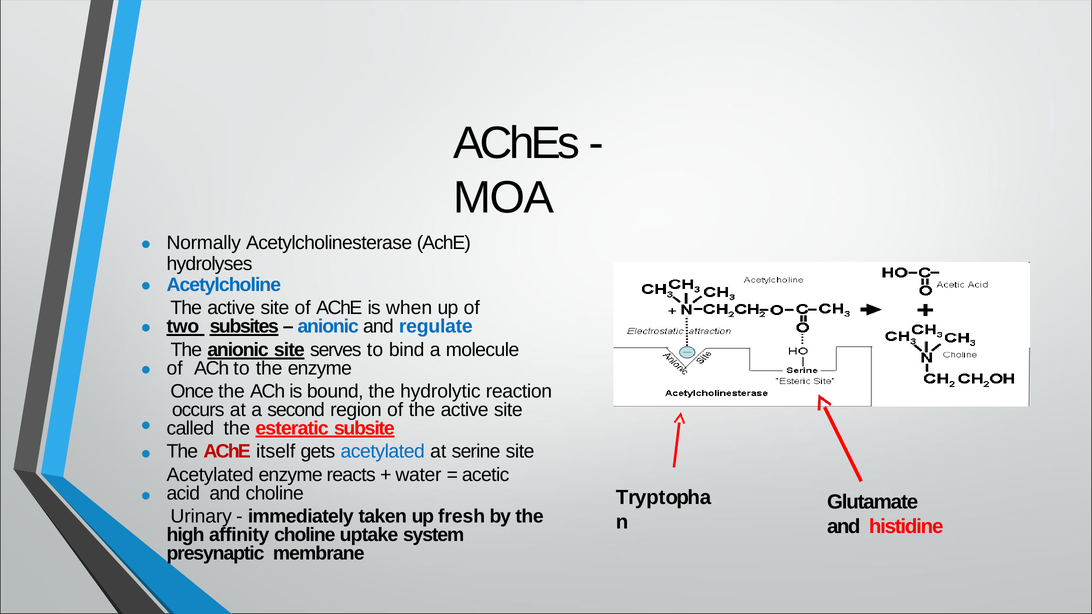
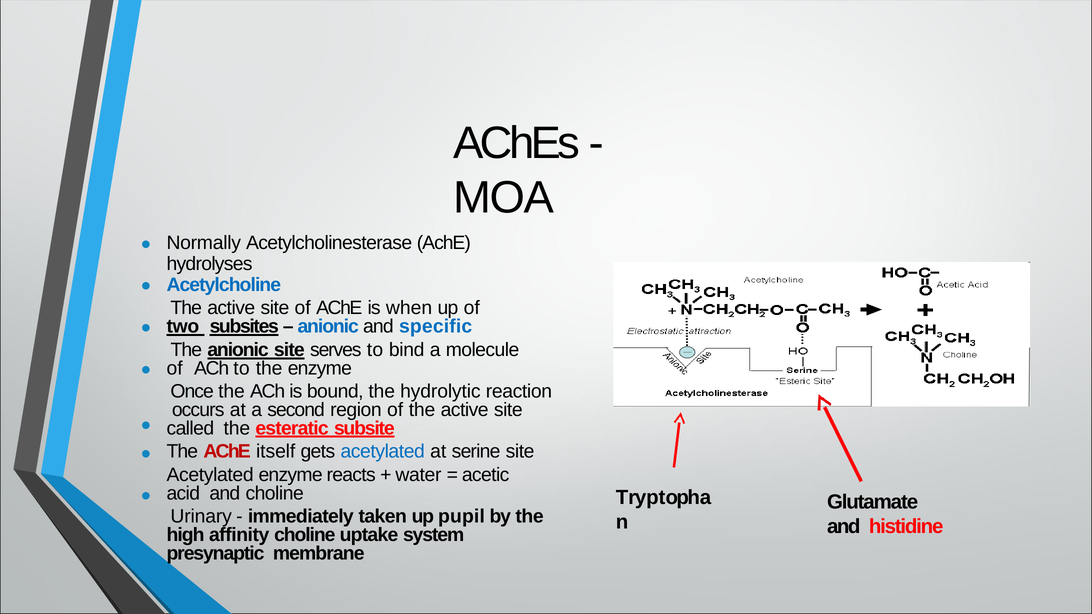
regulate: regulate -> specific (436, 327)
fresh: fresh -> pupil (461, 517)
